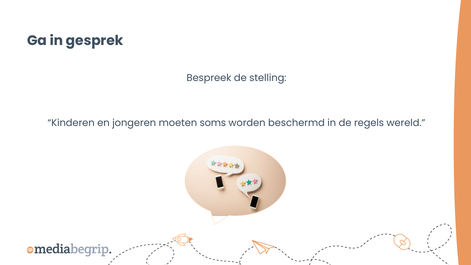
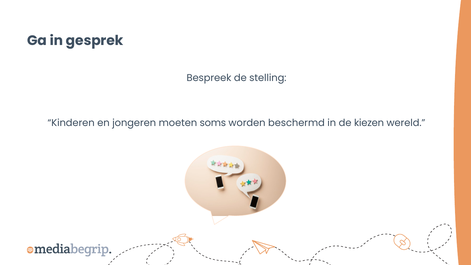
regels: regels -> kiezen (369, 123)
